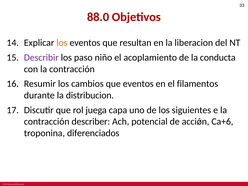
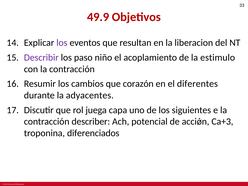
88.0: 88.0 -> 49.9 (98, 17)
los colour: orange -> purple (62, 43)
conducta: conducta -> estimulo (218, 57)
que eventos: eventos -> corazón (138, 84)
filamentos: filamentos -> diferentes (197, 84)
distribucion: distribucion -> adyacentes (90, 95)
Ca+6: Ca+6 -> Ca+3 (222, 122)
